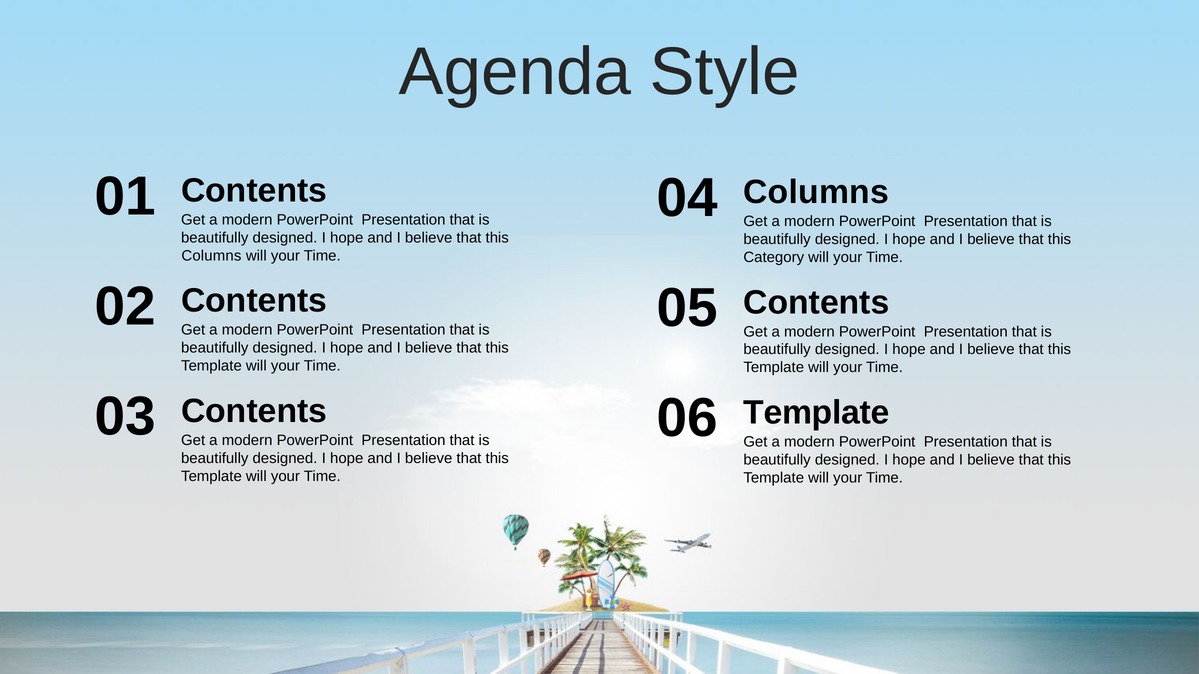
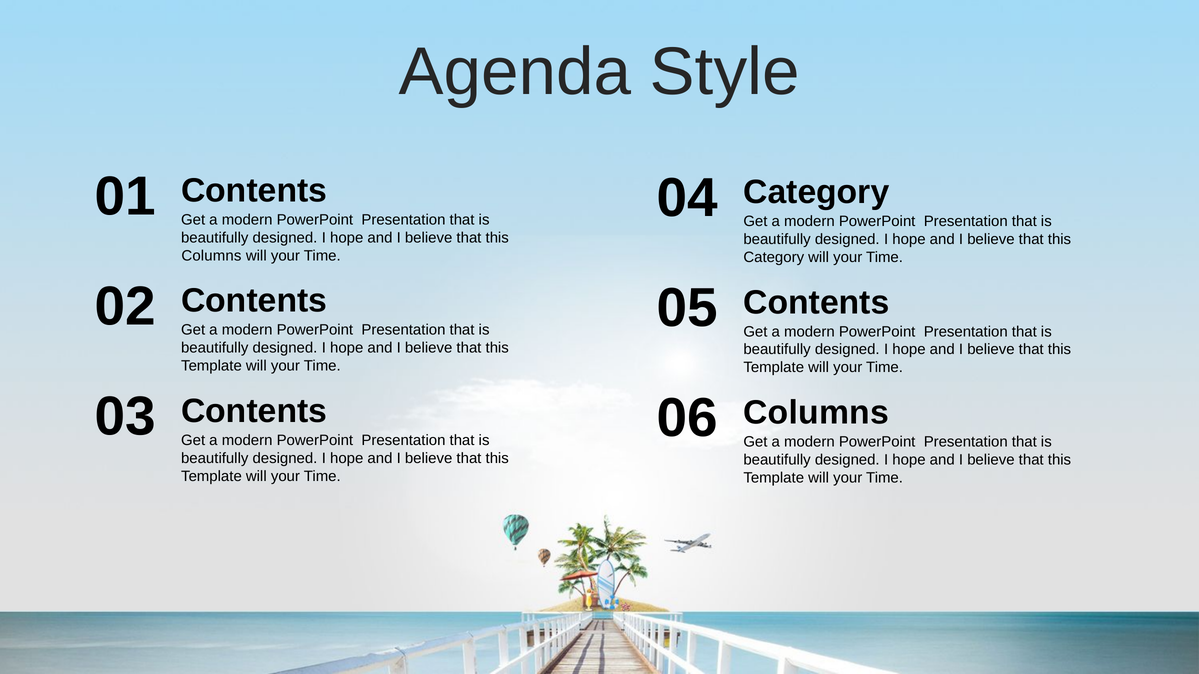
Columns: Columns -> Category (816, 192)
Template: Template -> Columns (816, 413)
